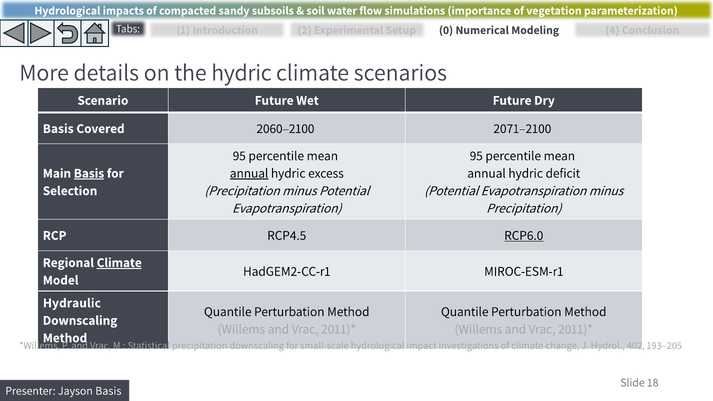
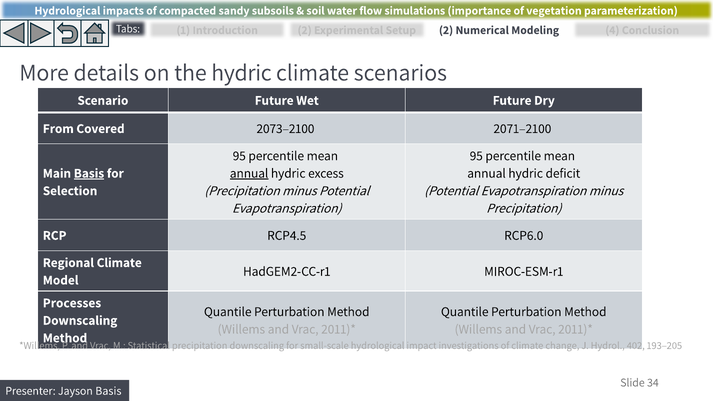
Setup 0: 0 -> 2 (446, 30)
Basis: Basis -> From (58, 129)
2060–2100: 2060–2100 -> 2073–2100 (285, 129)
RCP6.0 underline: present -> none (524, 235)
Climate underline: present -> none (119, 263)
Hydraulic: Hydraulic -> Processes (72, 303)
18: 18 -> 34 (653, 383)
